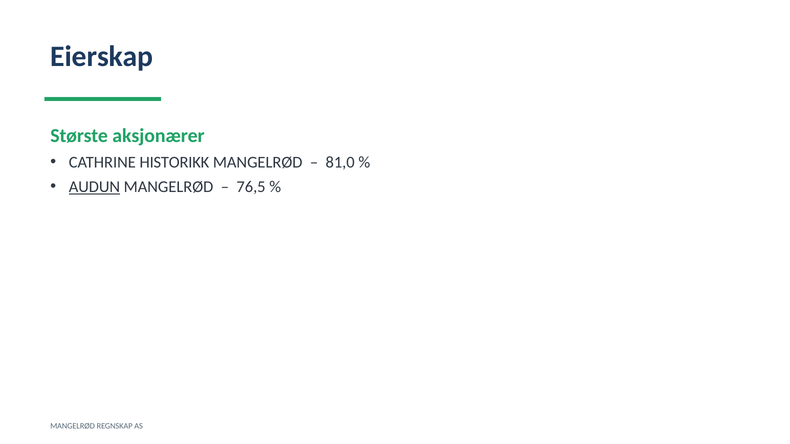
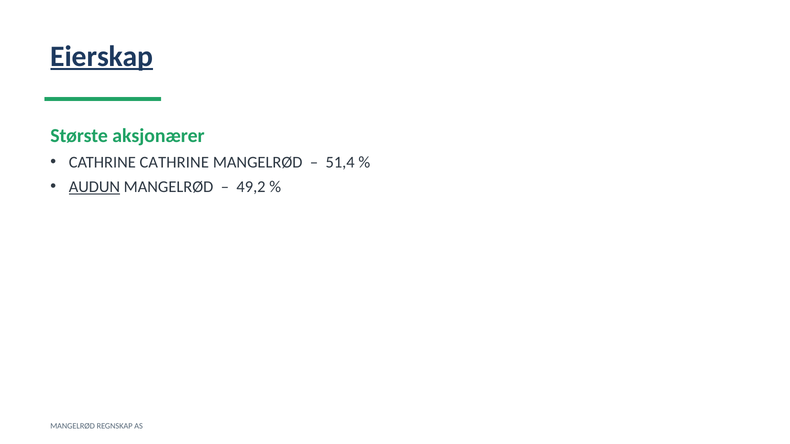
Eierskap underline: none -> present (102, 56)
CATHRINE HISTORIKK: HISTORIKK -> CATHRINE (174, 162)
81,0: 81,0 -> 51,4 (340, 162)
76,5: 76,5 -> 49,2 (251, 187)
